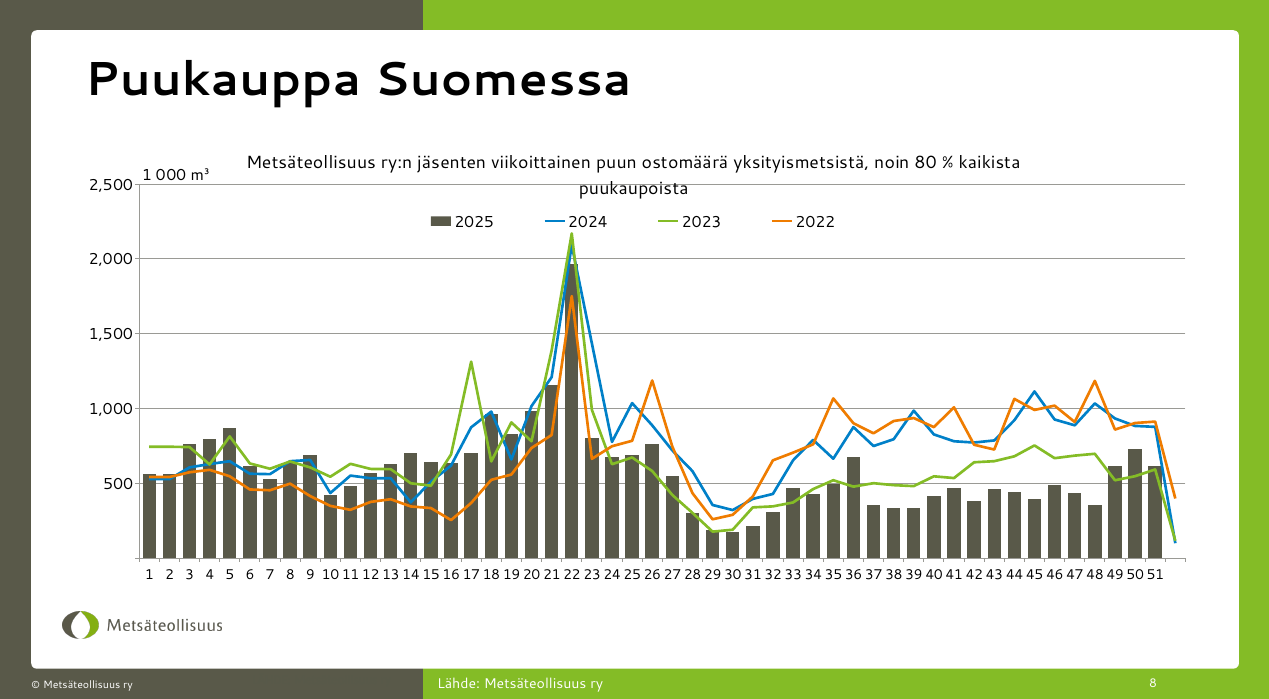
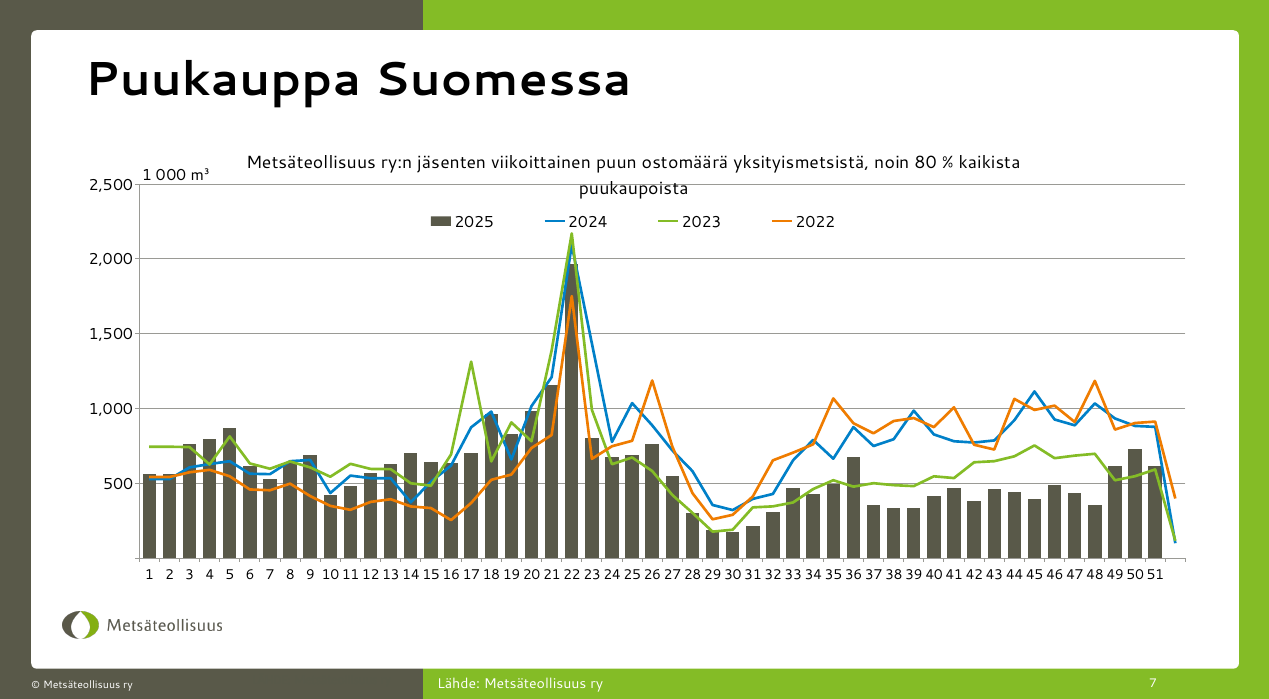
ry 8: 8 -> 7 (1153, 684)
